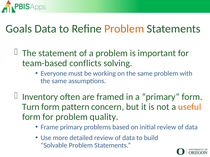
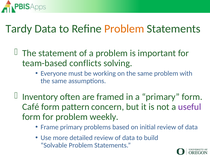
Goals: Goals -> Tardy (19, 29)
Turn: Turn -> Café (31, 107)
useful colour: orange -> purple (190, 107)
quality: quality -> weekly (104, 117)
